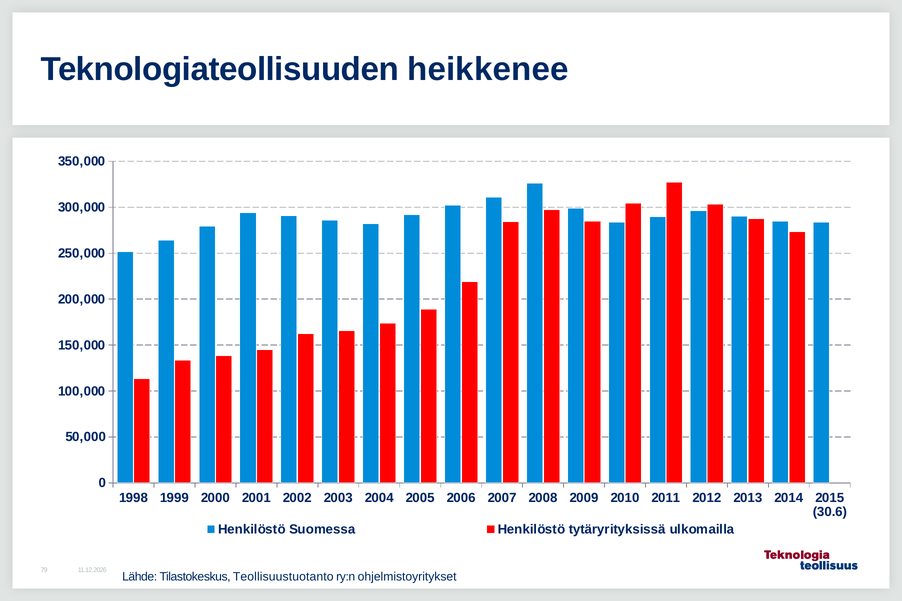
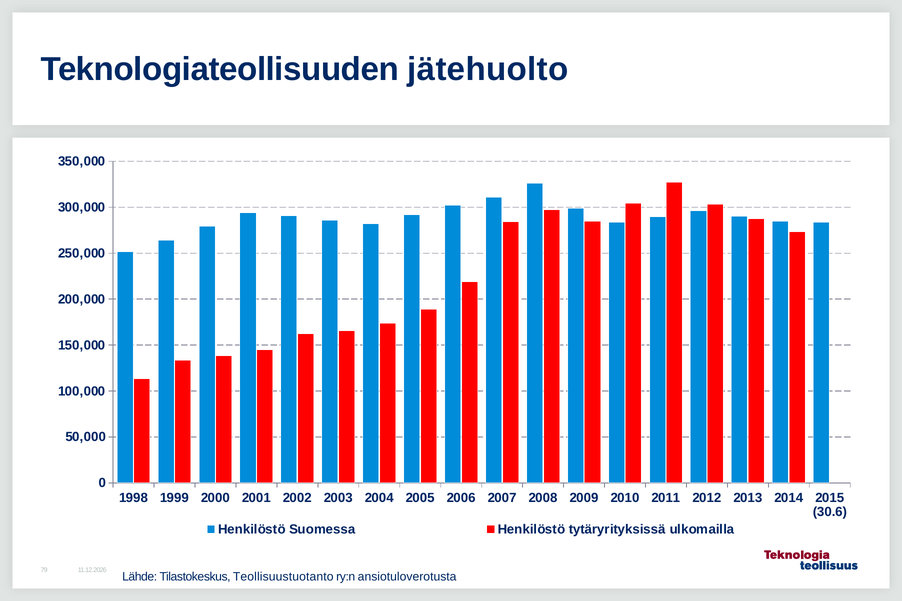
heikkenee: heikkenee -> jätehuolto (488, 69)
ohjelmistoyritykset: ohjelmistoyritykset -> ansiotuloverotusta (407, 577)
